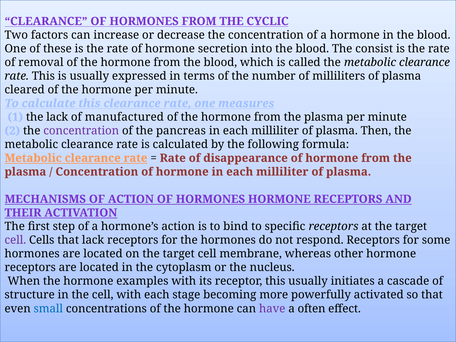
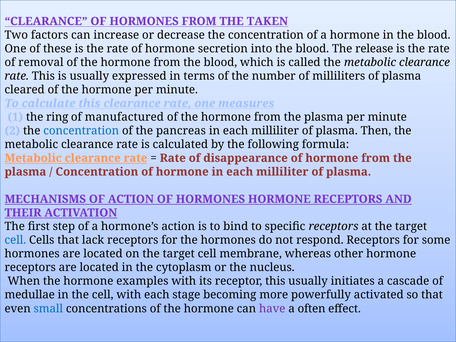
CYCLIC: CYCLIC -> TAKEN (267, 21)
consist: consist -> release (374, 49)
the lack: lack -> ring (57, 117)
concentration colour: purple -> blue (81, 131)
cell colour: purple -> blue (15, 240)
structure: structure -> medullae (30, 295)
